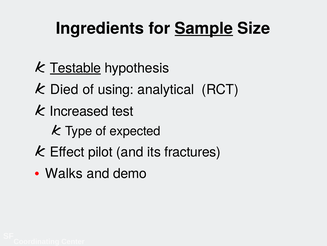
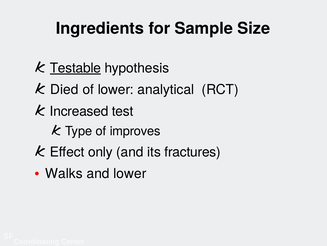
Sample underline: present -> none (204, 28)
of using: using -> lower (116, 89)
expected: expected -> improves (135, 131)
pilot: pilot -> only (100, 152)
and demo: demo -> lower (130, 173)
